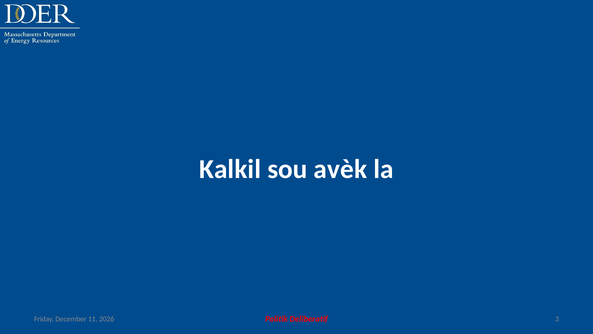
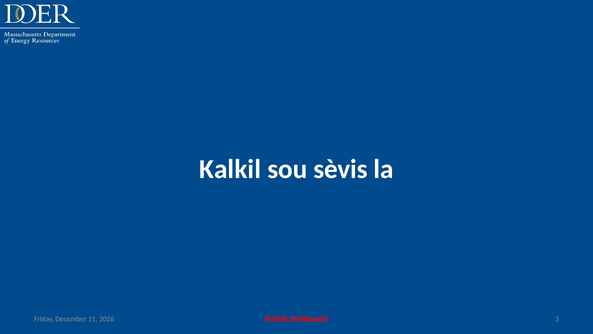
avèk: avèk -> sèvis (341, 169)
